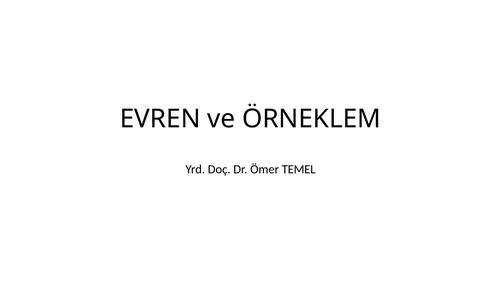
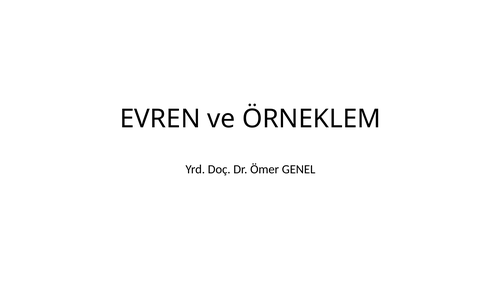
TEMEL: TEMEL -> GENEL (299, 169)
